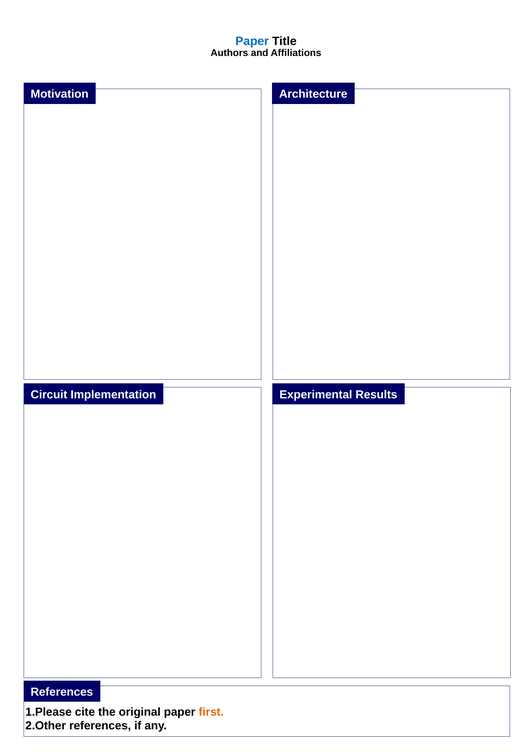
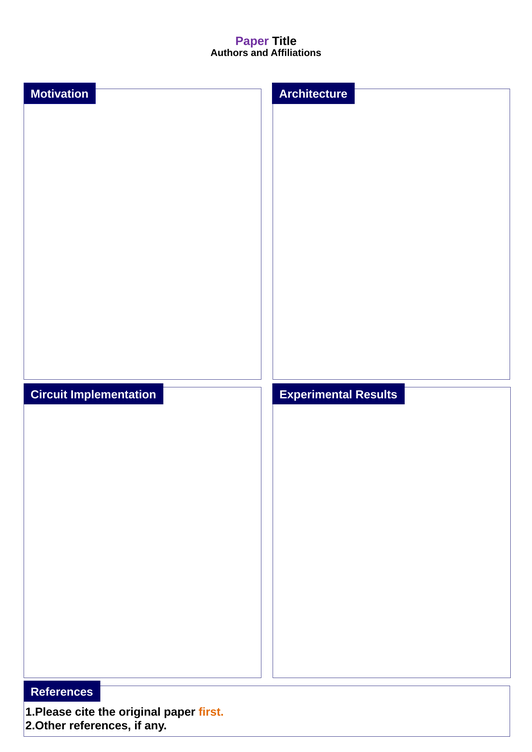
Paper colour: blue -> purple (252, 41)
